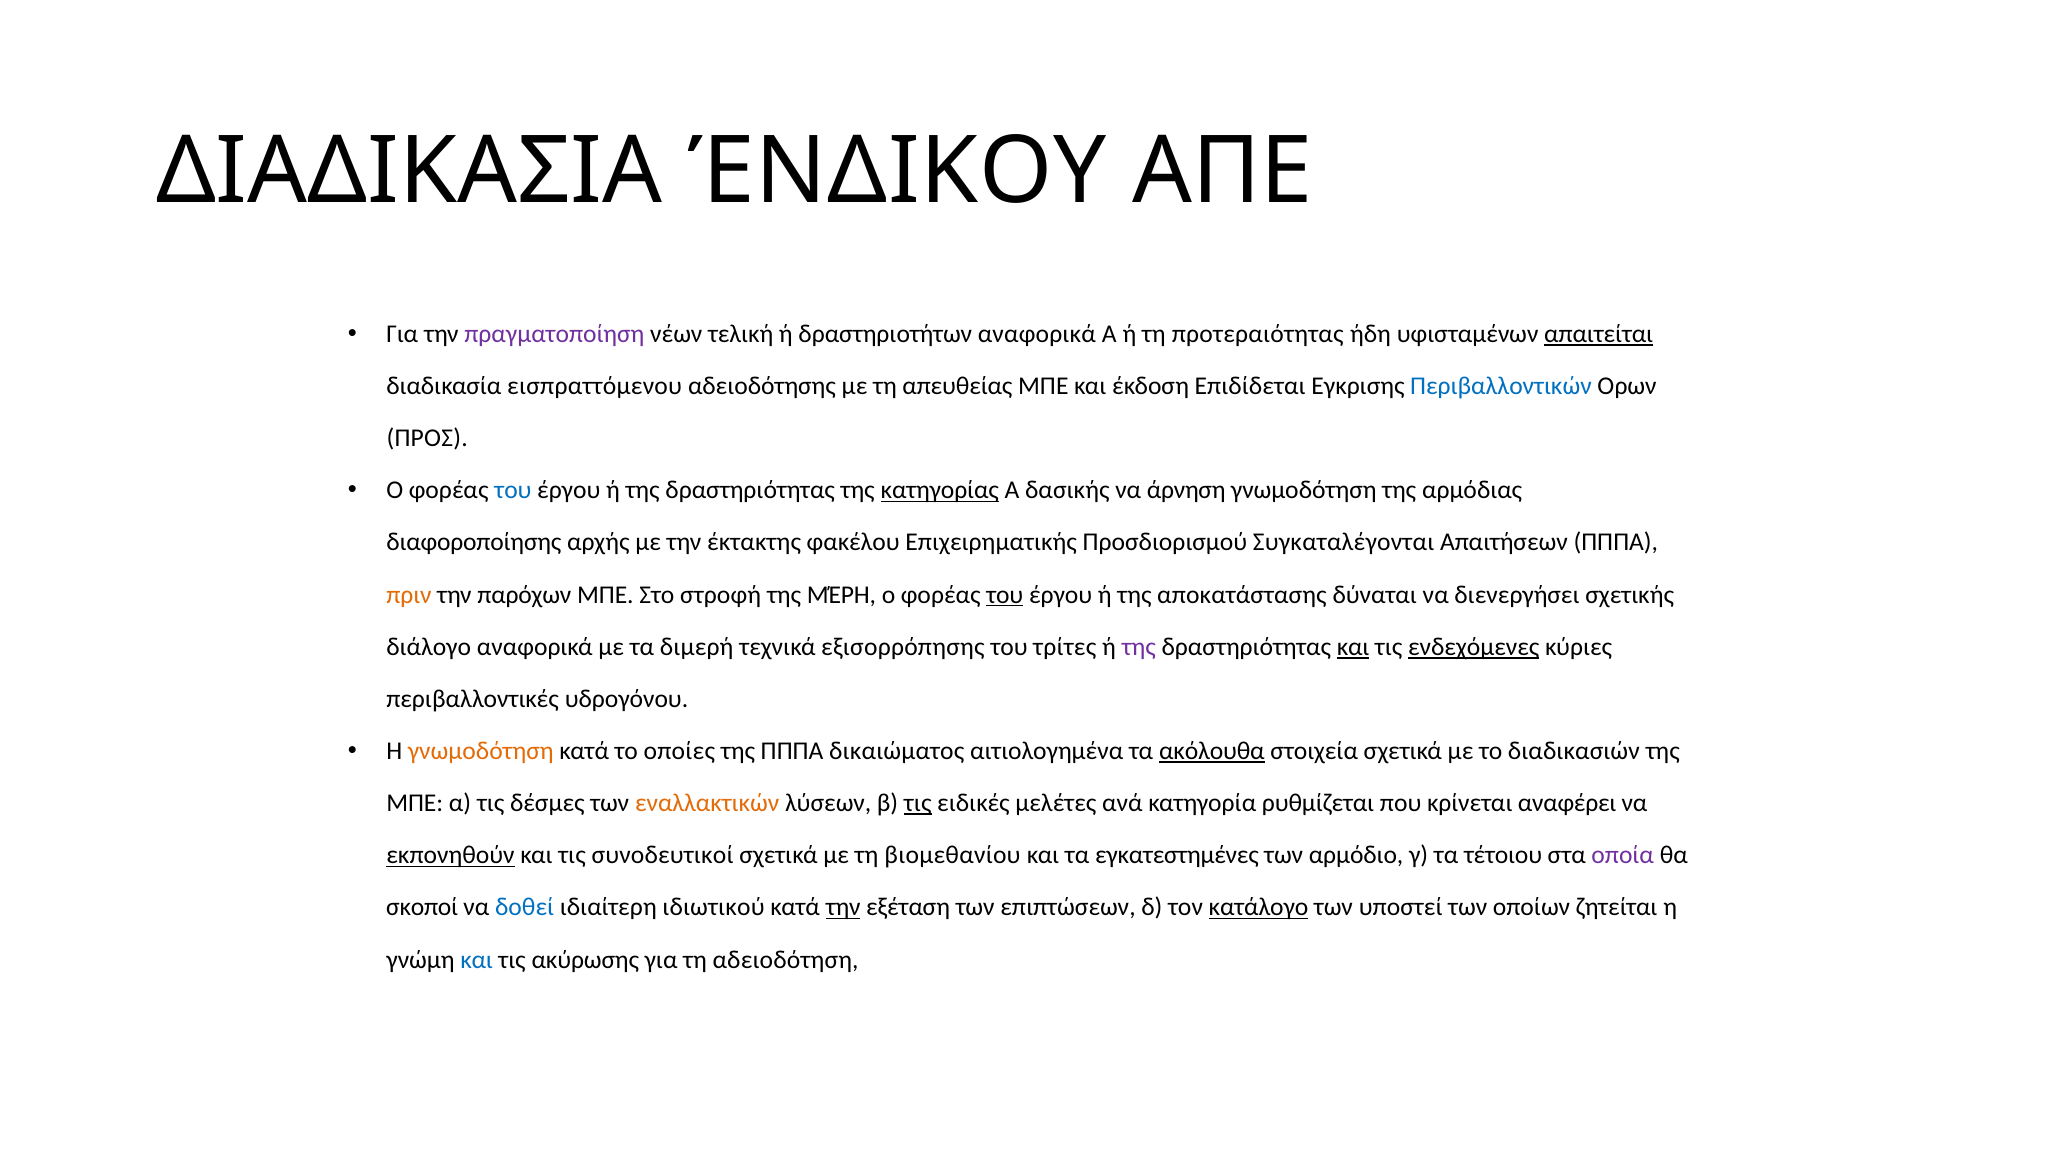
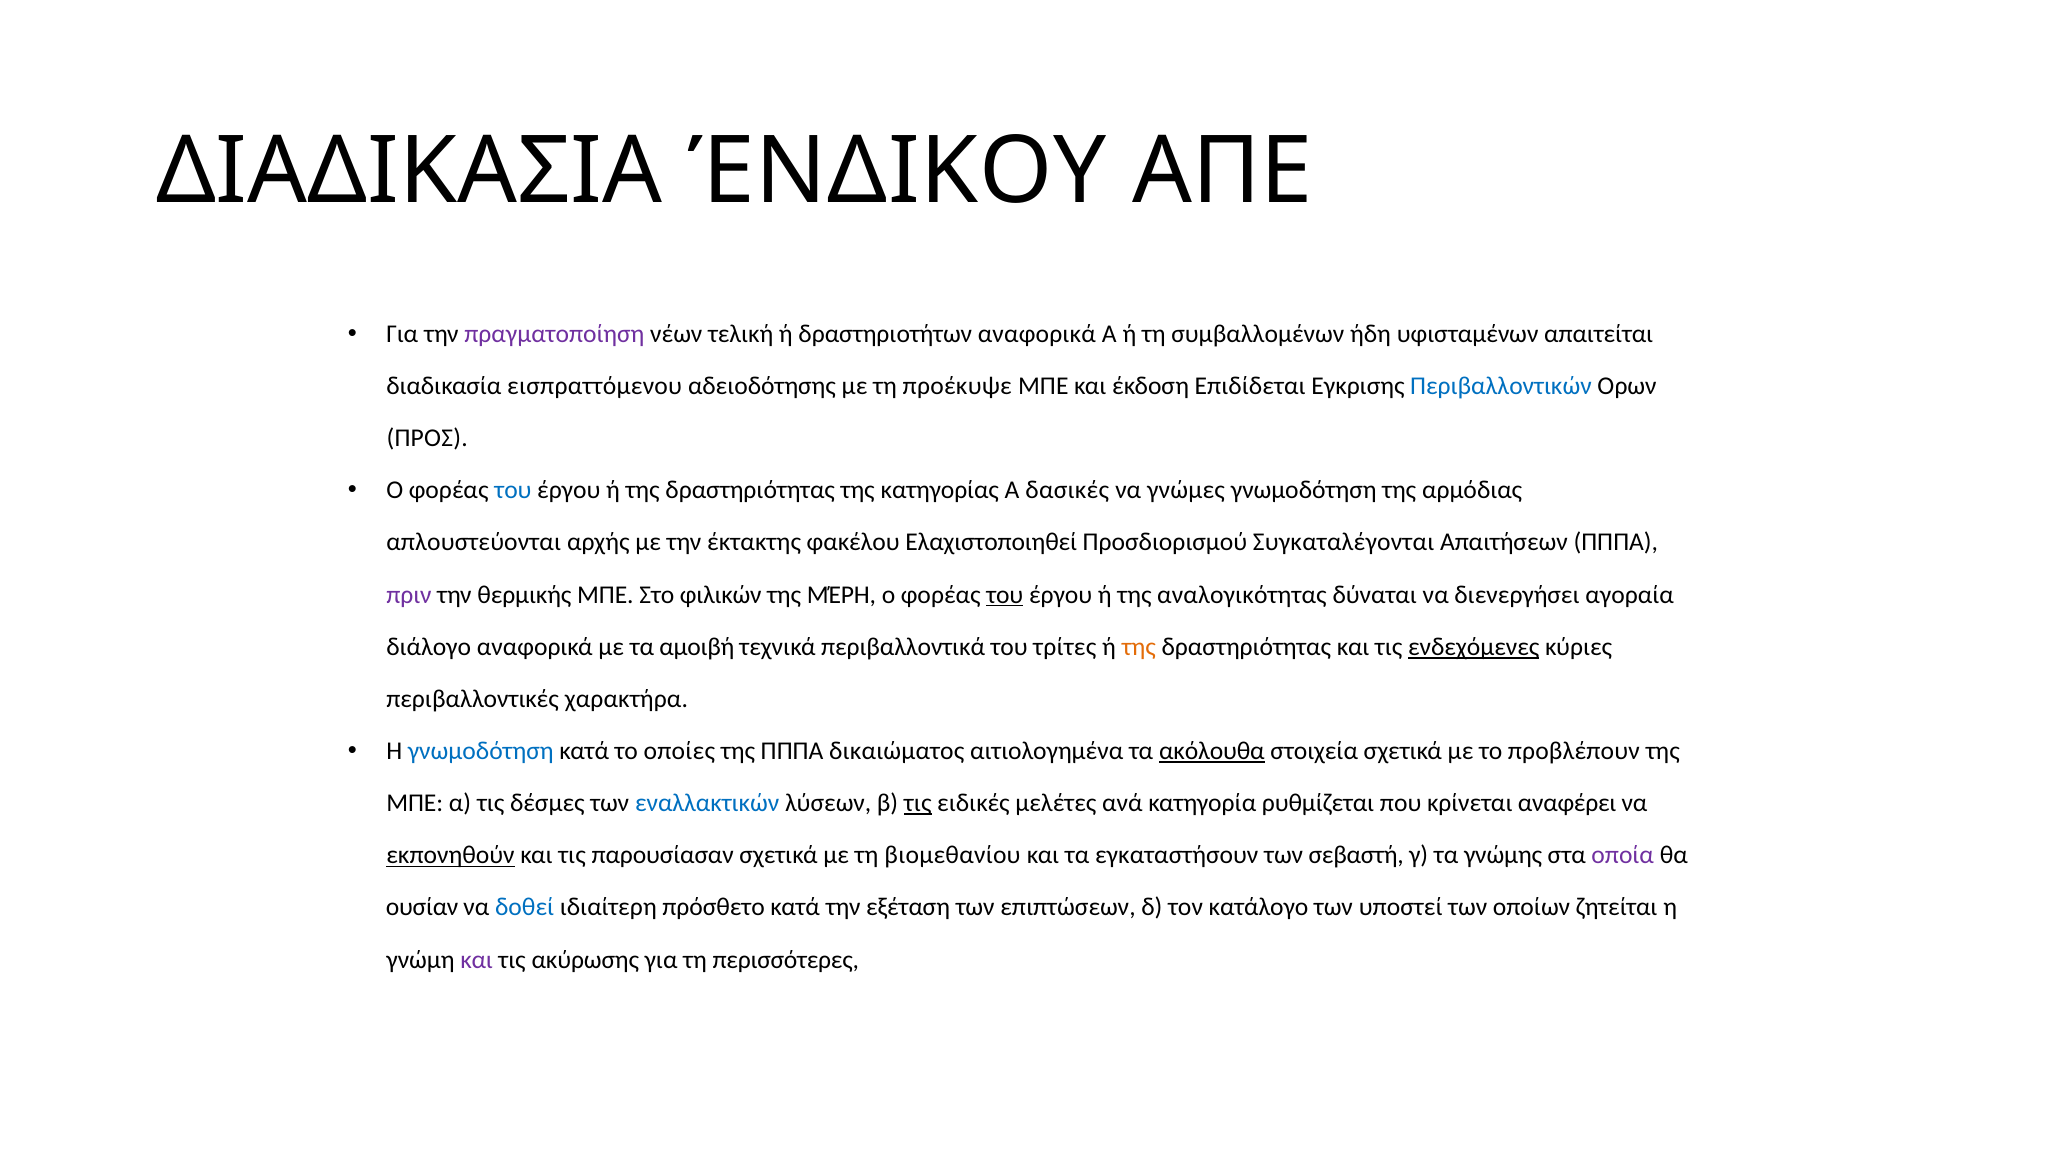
προτεραιότητας: προτεραιότητας -> συμβαλλομένων (1258, 334)
απαιτείται underline: present -> none (1599, 334)
απευθείας: απευθείας -> προέκυψε (957, 386)
κατηγορίας underline: present -> none (940, 491)
δασικής: δασικής -> δασικές (1067, 491)
άρνηση: άρνηση -> γνώμες (1186, 491)
διαφοροποίησης: διαφοροποίησης -> απλουστεύονται (474, 543)
Επιχειρηματικής: Επιχειρηματικής -> Ελαχιστοποιηθεί (991, 543)
πριν colour: orange -> purple (409, 595)
παρόχων: παρόχων -> θερμικής (524, 595)
στροφή: στροφή -> φιλικών (721, 595)
αποκατάστασης: αποκατάστασης -> αναλογικότητας (1242, 595)
σχετικής: σχετικής -> αγοραία (1630, 595)
διμερή: διμερή -> αμοιβή (697, 647)
εξισορρόπησης: εξισορρόπησης -> περιβαλλοντικά (903, 647)
της colour: purple -> orange (1139, 647)
και underline: present -> none (1353, 647)
υδρογόνου: υδρογόνου -> χαρακτήρα (626, 699)
γνωμοδότηση colour: orange -> blue (481, 751)
διαδικασιών: διαδικασιών -> προβλέπουν (1574, 751)
εναλλακτικών colour: orange -> blue (707, 804)
συνοδευτικοί: συνοδευτικοί -> παρουσίασαν (663, 856)
εγκατεστημένες: εγκατεστημένες -> εγκαταστήσουν (1177, 856)
αρμόδιο: αρμόδιο -> σεβαστή (1356, 856)
τέτοιου: τέτοιου -> γνώμης (1503, 856)
σκοποί: σκοποί -> ουσίαν (422, 908)
ιδιωτικού: ιδιωτικού -> πρόσθετο (714, 908)
την underline: present -> none (843, 908)
κατάλογο underline: present -> none (1258, 908)
και colour: blue -> purple (477, 960)
αδειοδότηση: αδειοδότηση -> περισσότερες (786, 960)
